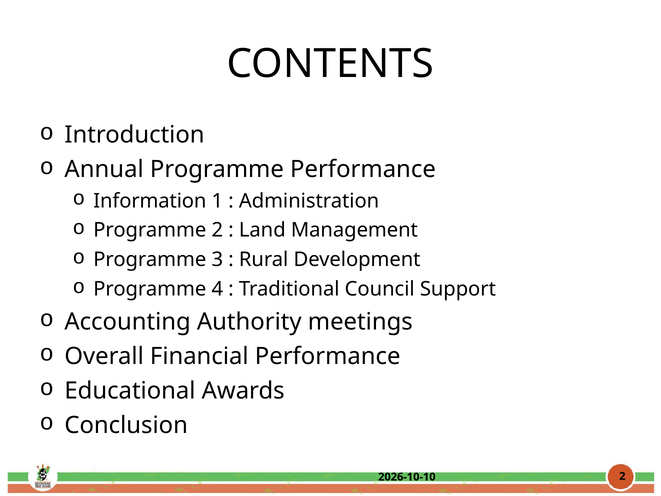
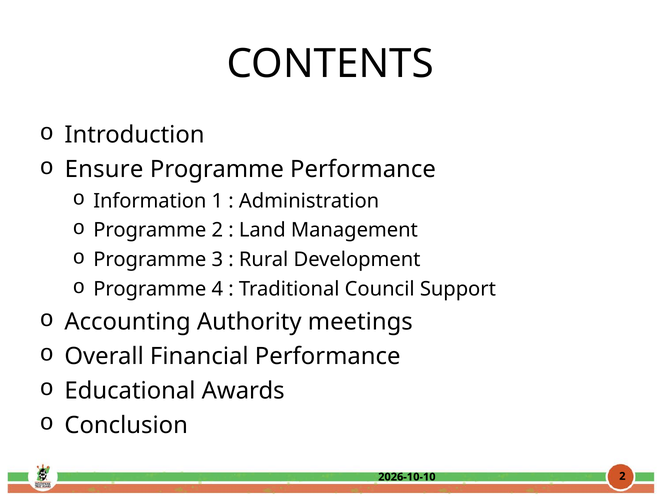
Annual: Annual -> Ensure (104, 169)
